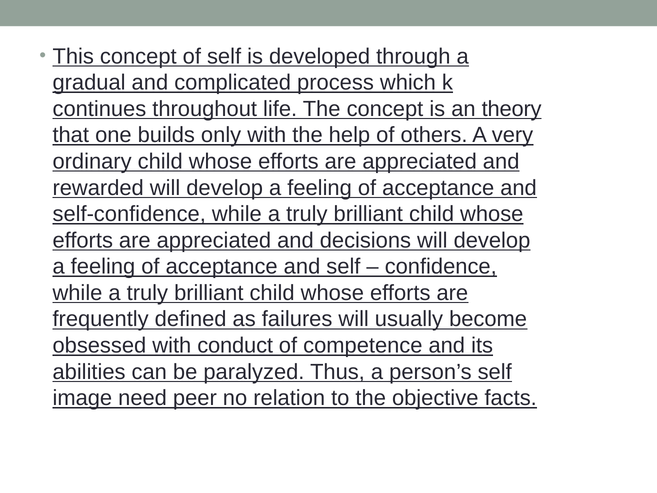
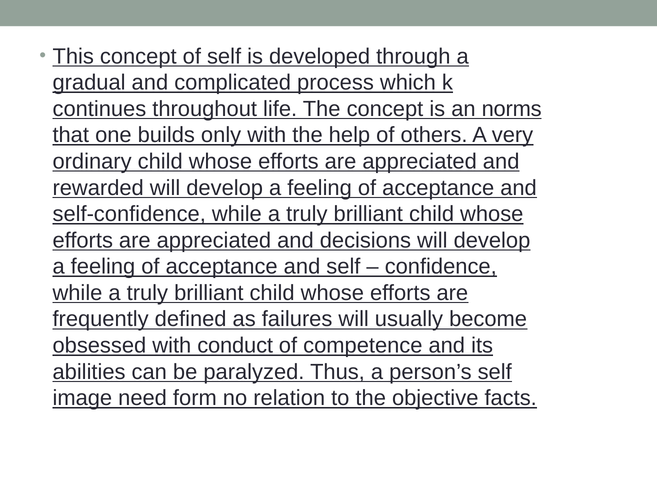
theory: theory -> norms (512, 109)
peer: peer -> form (195, 398)
